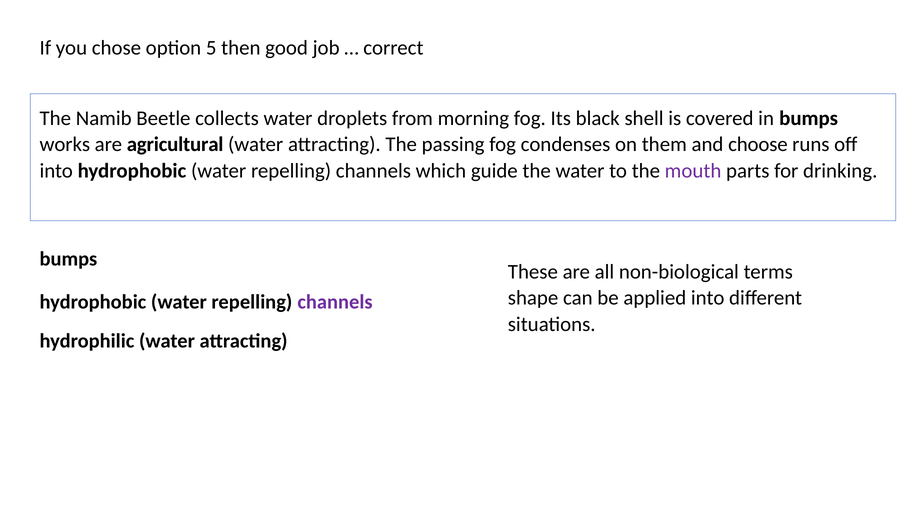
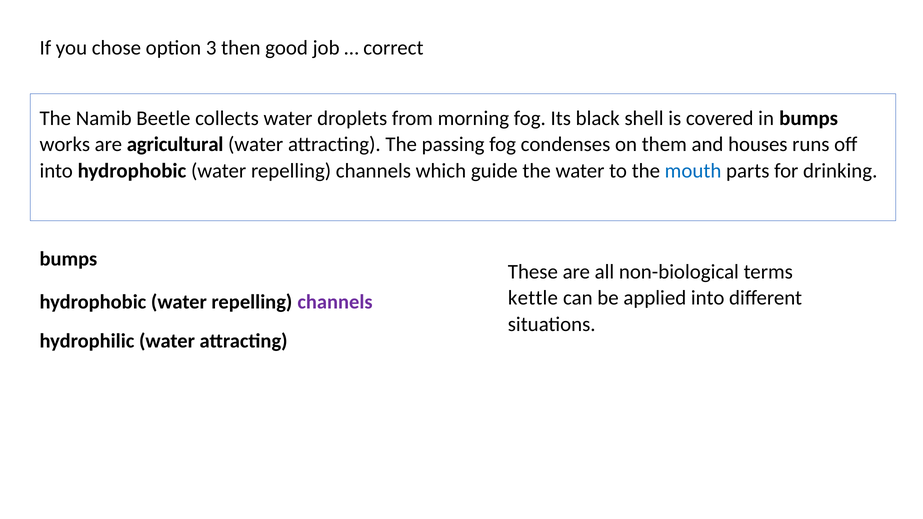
5: 5 -> 3 (211, 48)
choose: choose -> houses (758, 144)
mouth colour: purple -> blue (693, 171)
shape: shape -> kettle (533, 298)
